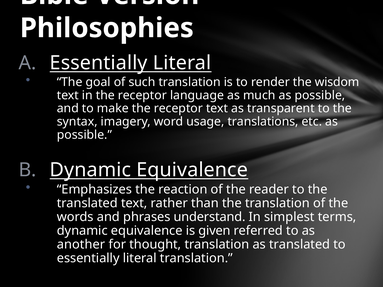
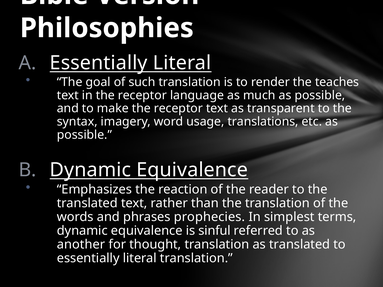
wisdom: wisdom -> teaches (337, 82)
understand: understand -> prophecies (209, 217)
given: given -> sinful (215, 231)
